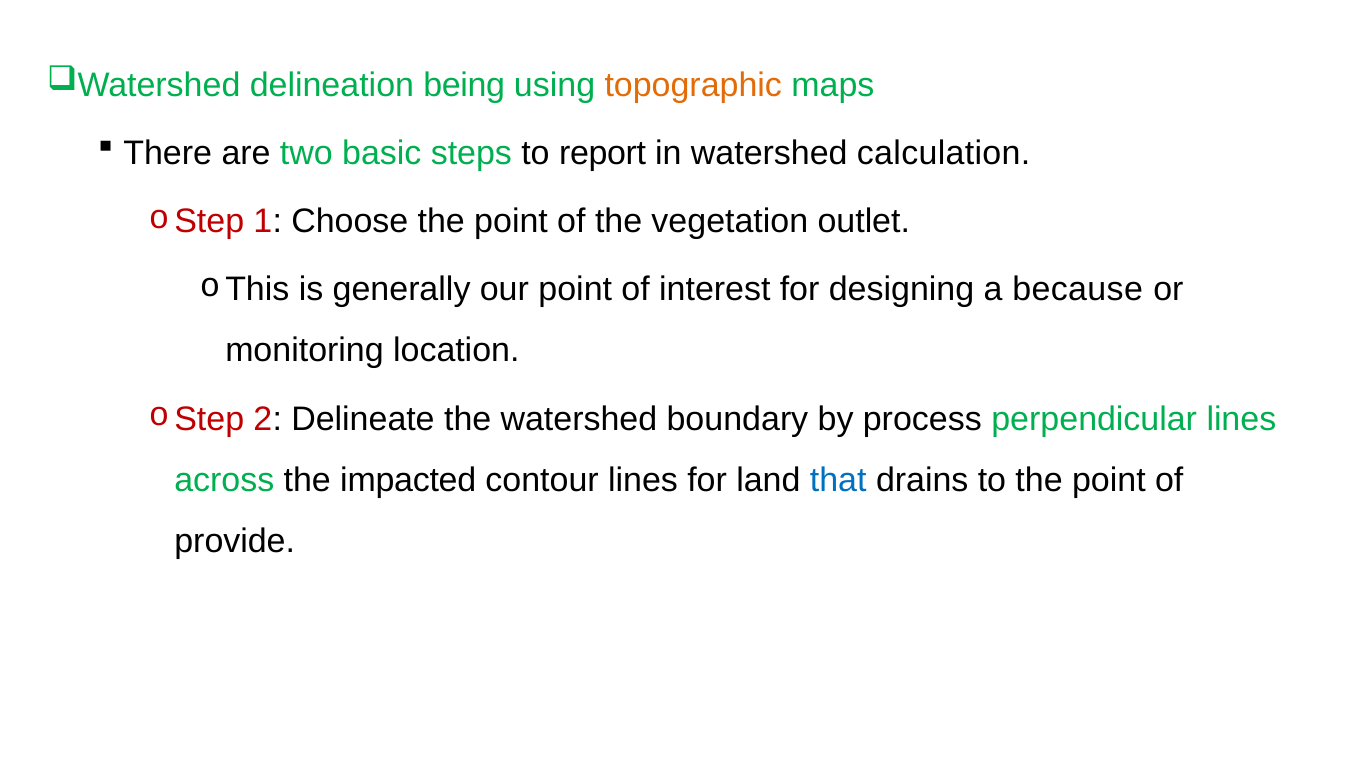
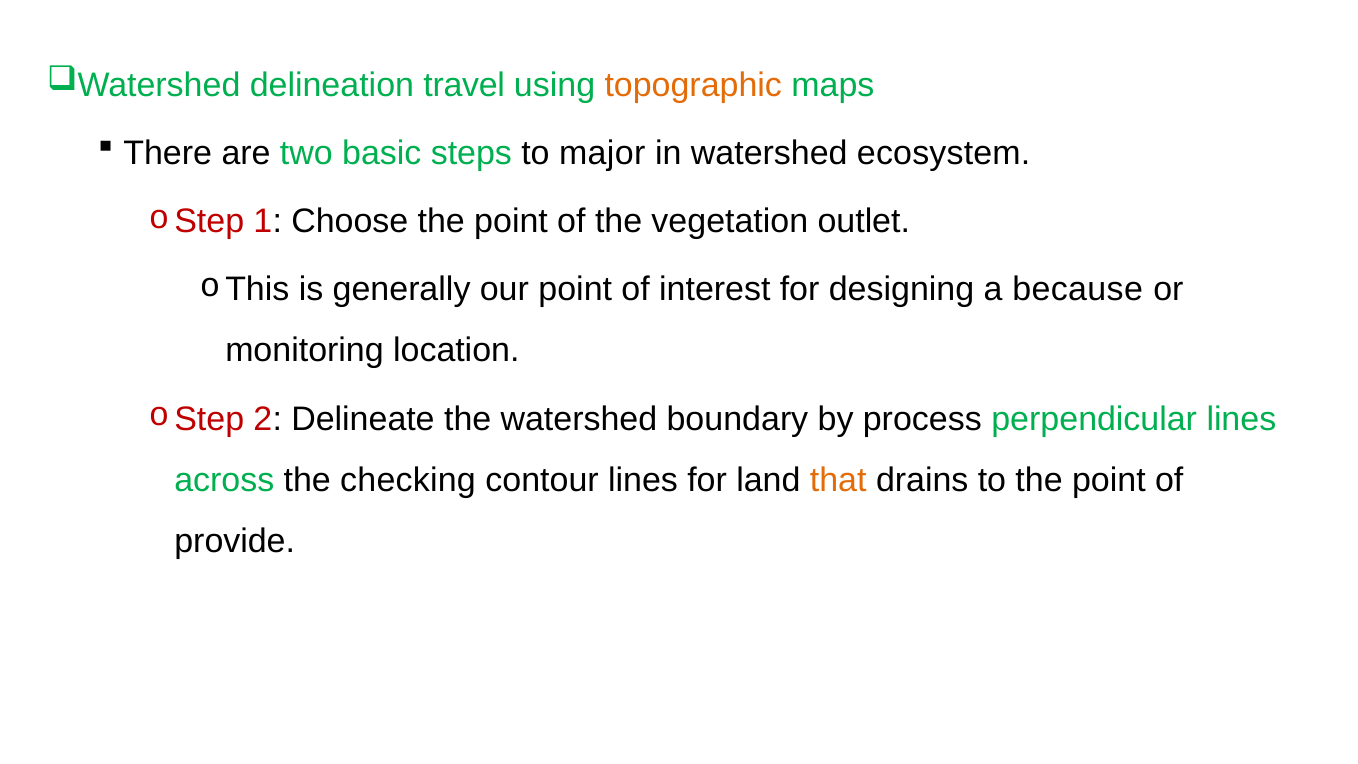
being: being -> travel (464, 85)
report: report -> major (602, 153)
calculation: calculation -> ecosystem (944, 153)
impacted: impacted -> checking (408, 480)
that colour: blue -> orange (838, 480)
